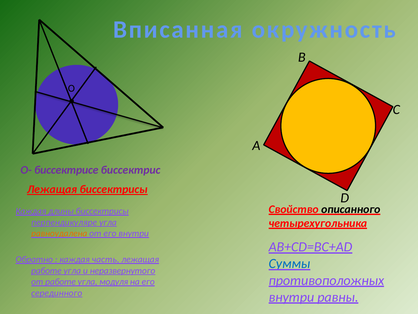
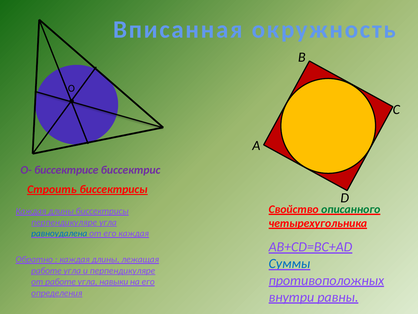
Лежащая: Лежащая -> Строить (52, 189)
описанного colour: black -> green (351, 209)
равноудалена colour: orange -> blue (59, 233)
его внутри: внутри -> каждая (134, 233)
часть: часть -> длины (106, 259)
и неразвернутого: неразвернутого -> перпендикуляре (123, 270)
модуля: модуля -> навыки (114, 281)
серединного: серединного -> определения (57, 292)
